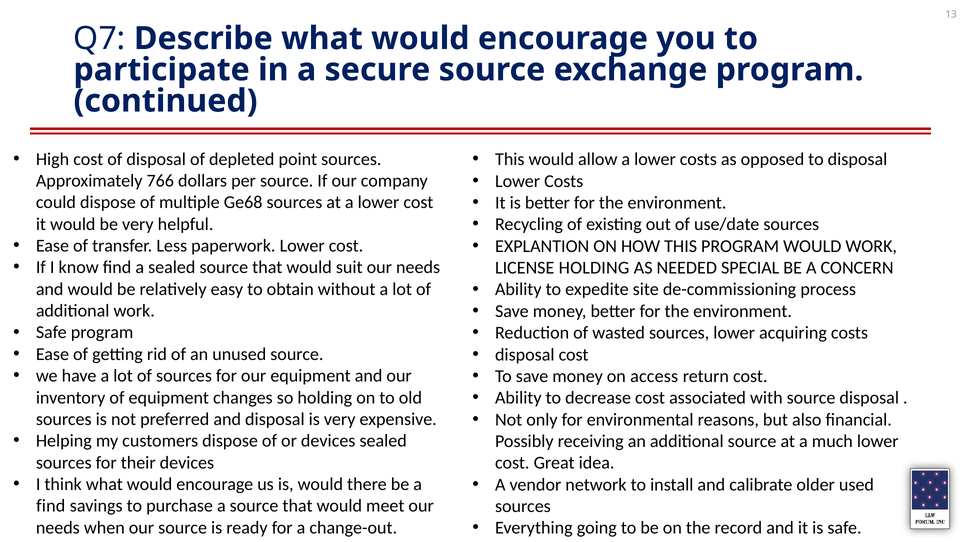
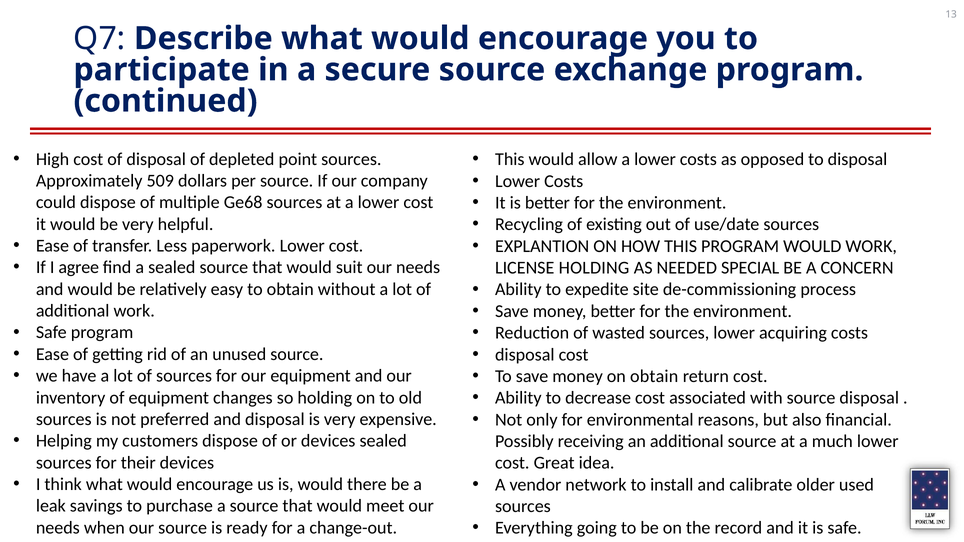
766: 766 -> 509 (160, 181)
know: know -> agree (79, 268)
on access: access -> obtain (654, 376)
find: find -> leak (51, 506)
